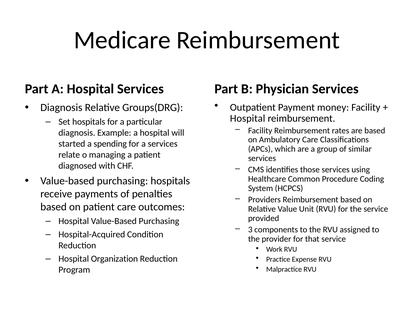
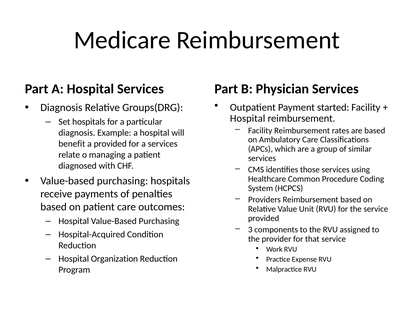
money: money -> started (333, 107)
started: started -> benefit (72, 144)
a spending: spending -> provided (110, 144)
